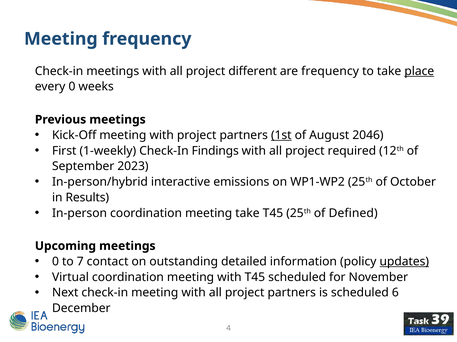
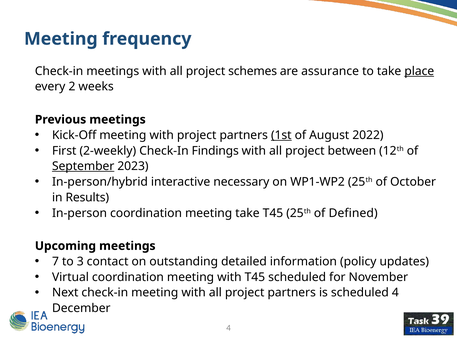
different: different -> schemes (253, 71)
are frequency: frequency -> assurance (330, 71)
every 0: 0 -> 2 (72, 87)
2046: 2046 -> 2022 (368, 135)
1-weekly: 1-weekly -> 2-weekly (108, 151)
required: required -> between (352, 151)
September underline: none -> present (83, 167)
emissions: emissions -> necessary (241, 182)
0: 0 -> 7 (55, 262)
7: 7 -> 3 (80, 262)
updates underline: present -> none (404, 262)
scheduled 6: 6 -> 4 (395, 293)
